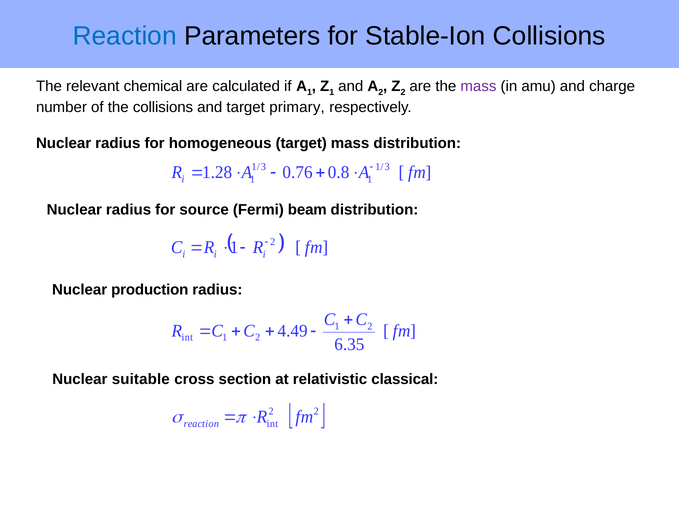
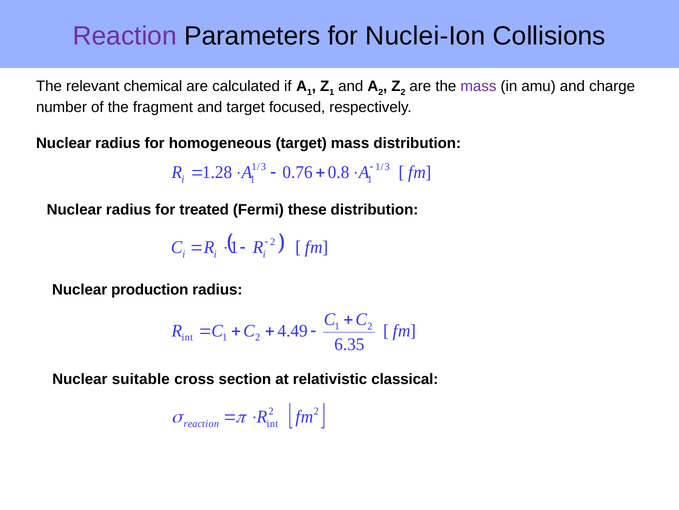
Reaction colour: blue -> purple (125, 36)
Stable-Ion: Stable-Ion -> Nuclei-Ion (425, 36)
the collisions: collisions -> fragment (163, 107)
primary: primary -> focused (297, 107)
source: source -> treated (204, 209)
beam: beam -> these (307, 209)
